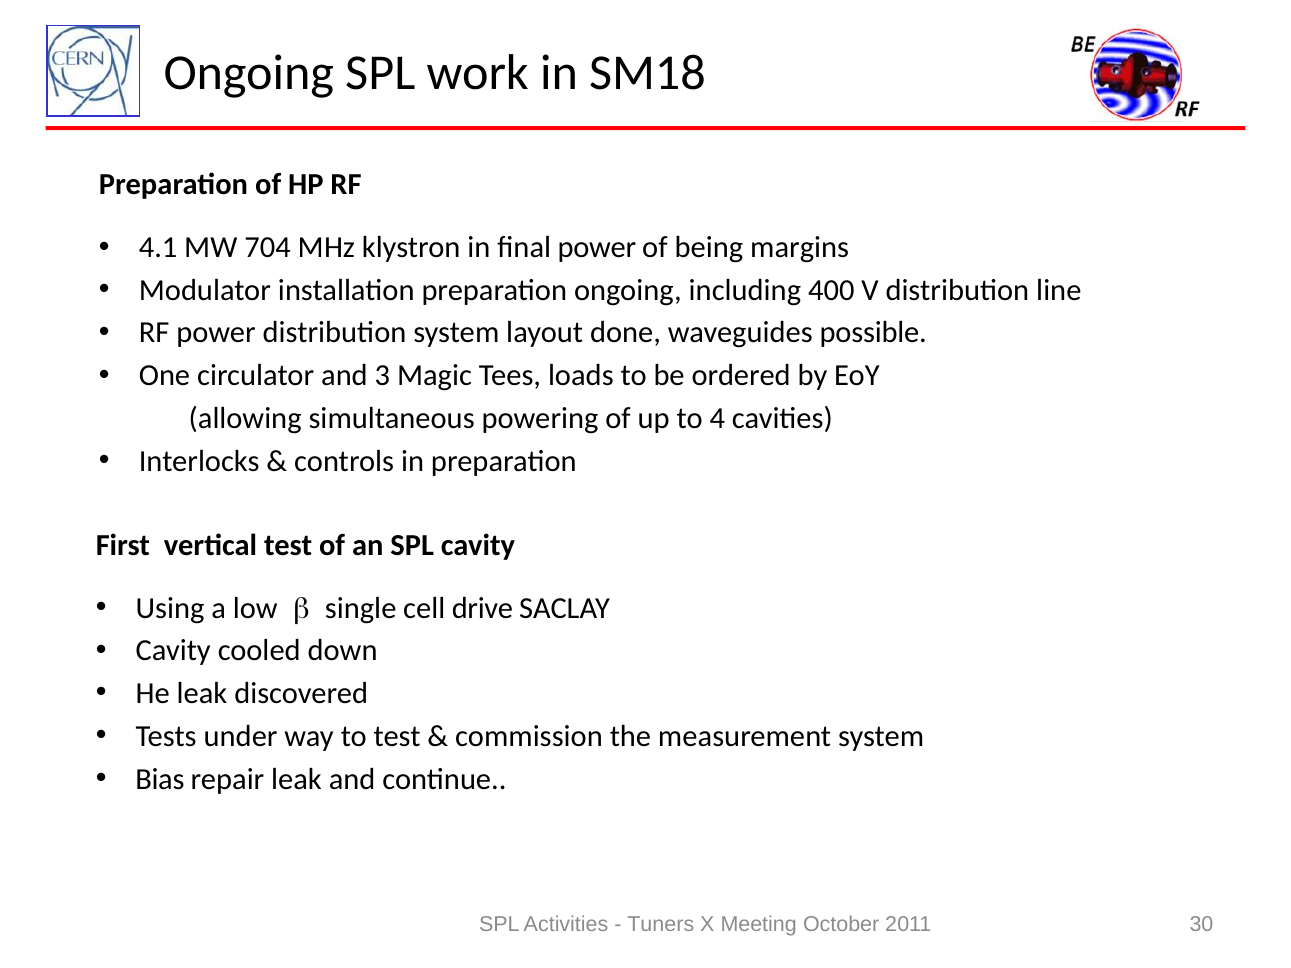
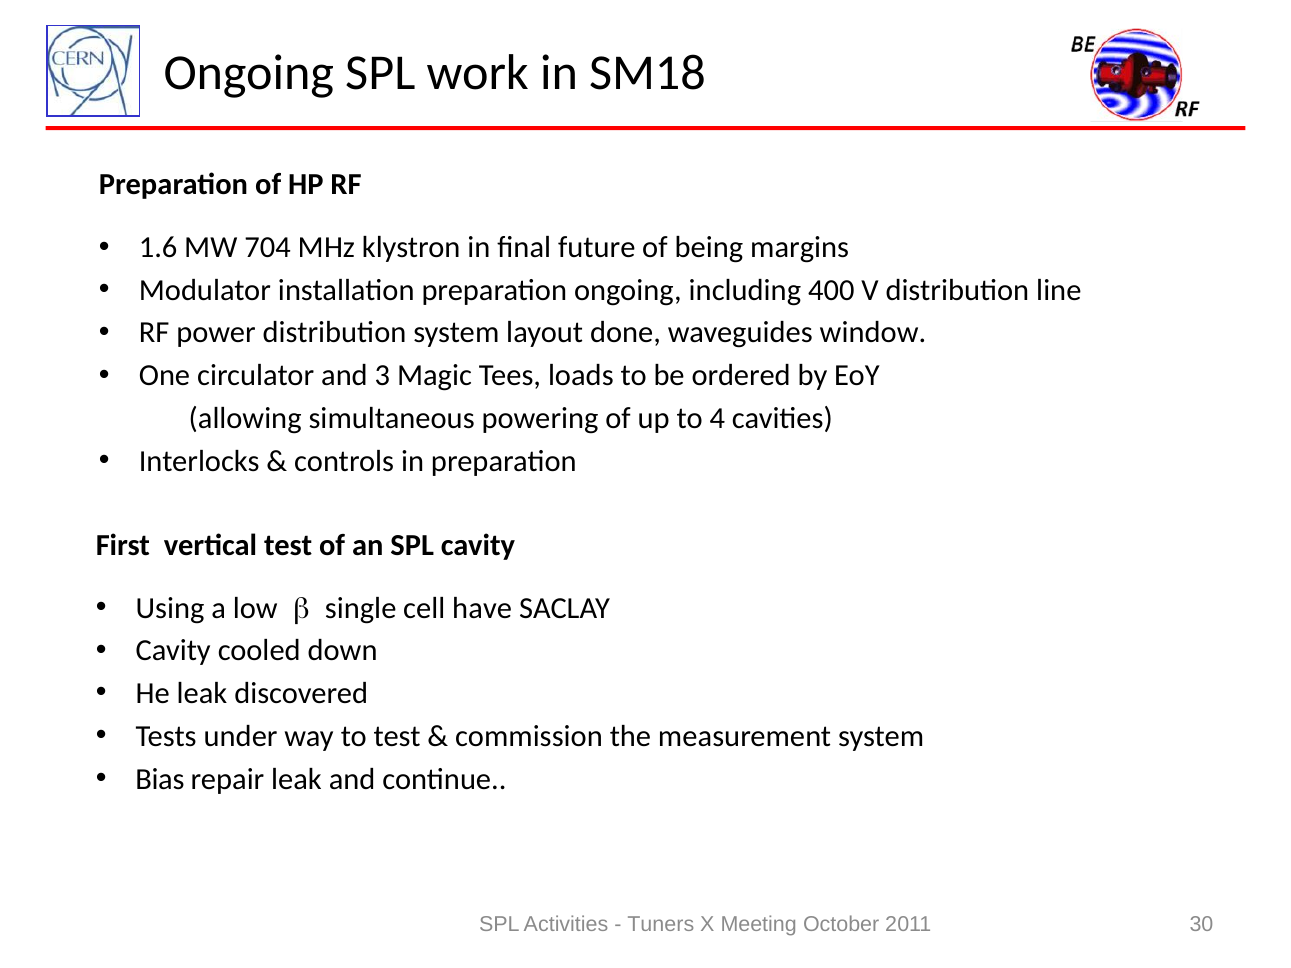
4.1: 4.1 -> 1.6 (158, 248)
final power: power -> future (597, 248)
possible: possible -> window (873, 333)
drive: drive -> have (482, 608)
